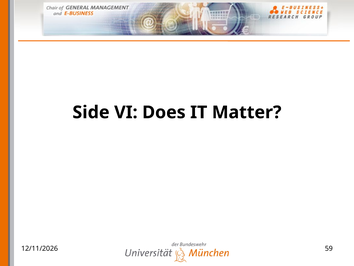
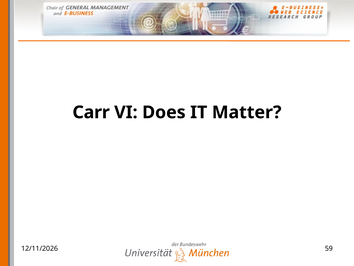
Side: Side -> Carr (91, 112)
